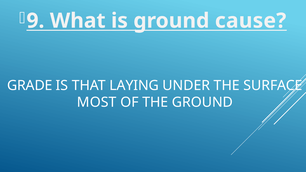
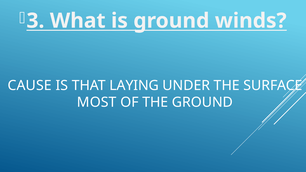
9: 9 -> 3 (35, 21)
cause: cause -> winds (251, 21)
GRADE: GRADE -> CAUSE (30, 86)
